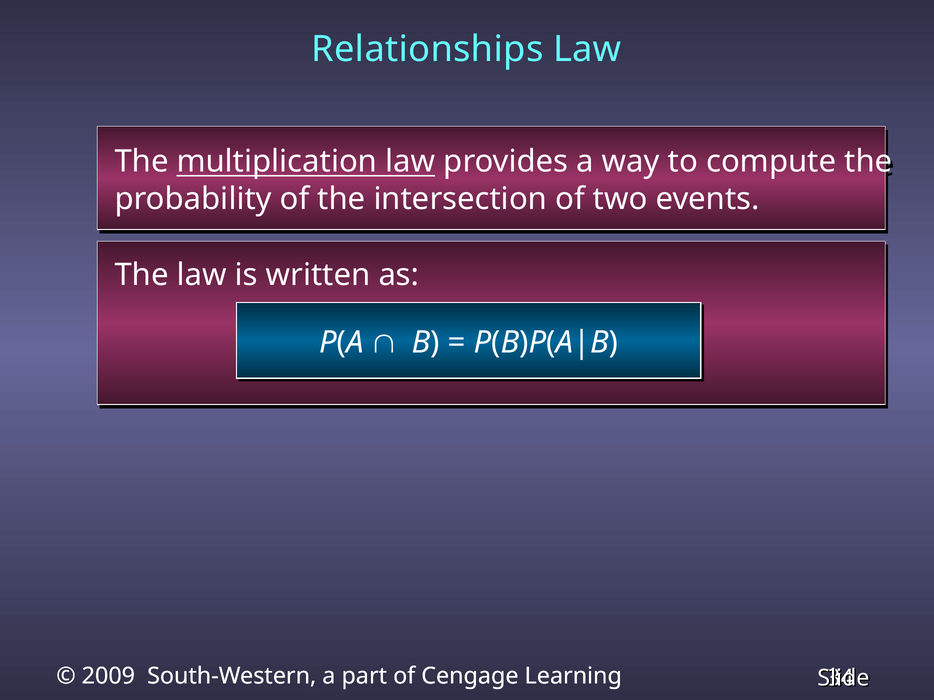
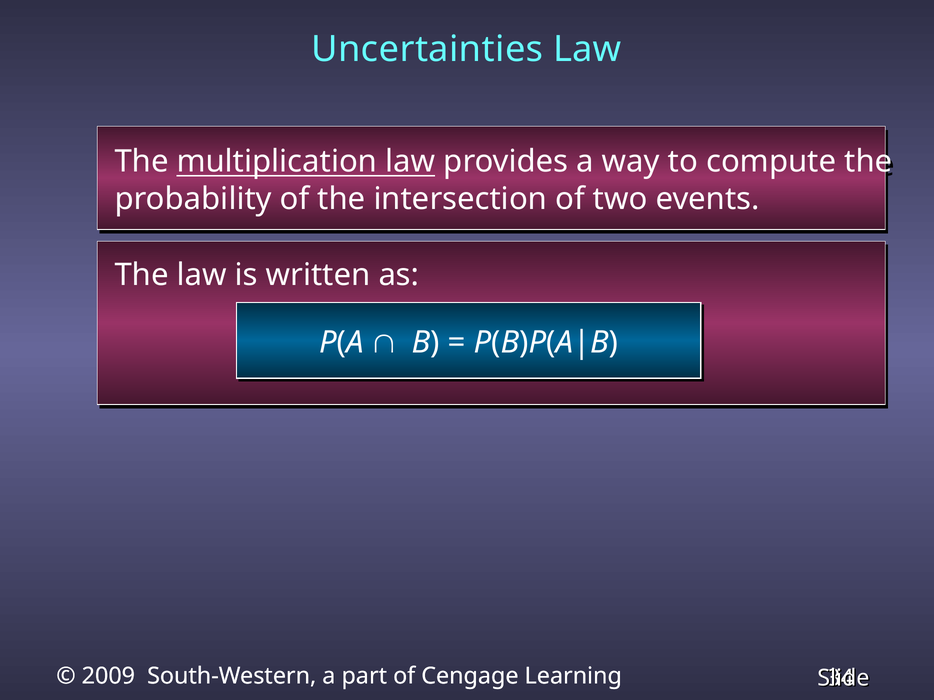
Relationships: Relationships -> Uncertainties (427, 49)
